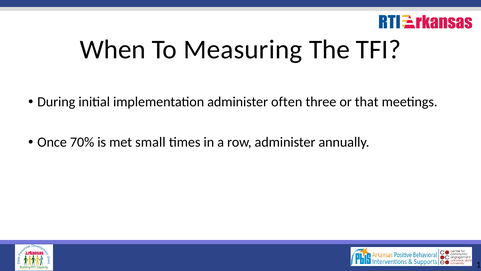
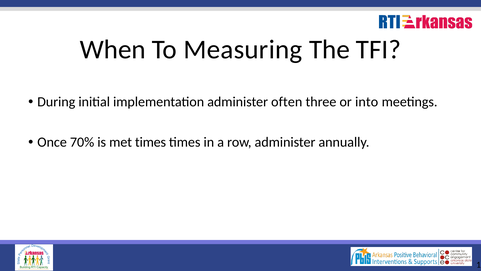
that: that -> into (367, 102)
met small: small -> times (151, 142)
